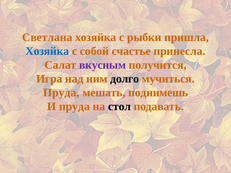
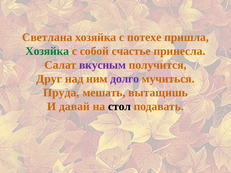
рыбки: рыбки -> потехе (144, 37)
Хозяйка colour: blue -> green (47, 51)
Игра: Игра -> Друг (49, 79)
долго colour: black -> purple (125, 79)
поднимешь: поднимешь -> вытащишь (158, 93)
И пруда: пруда -> давай (74, 107)
